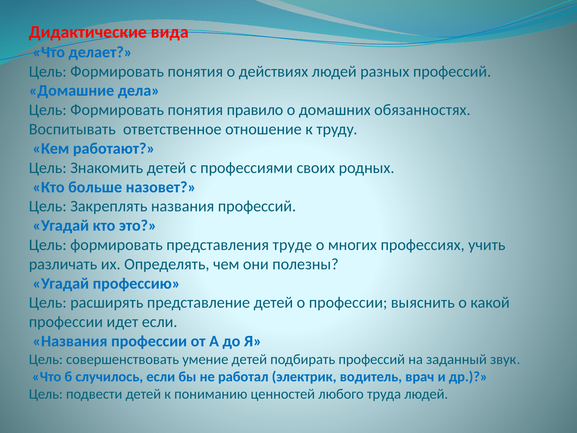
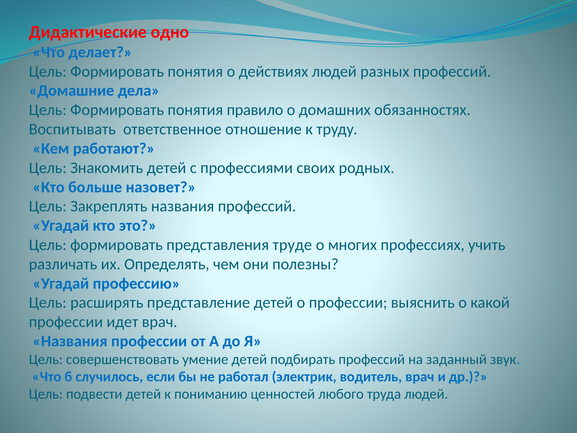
вида: вида -> одно (170, 32)
идет если: если -> врач (160, 322)
